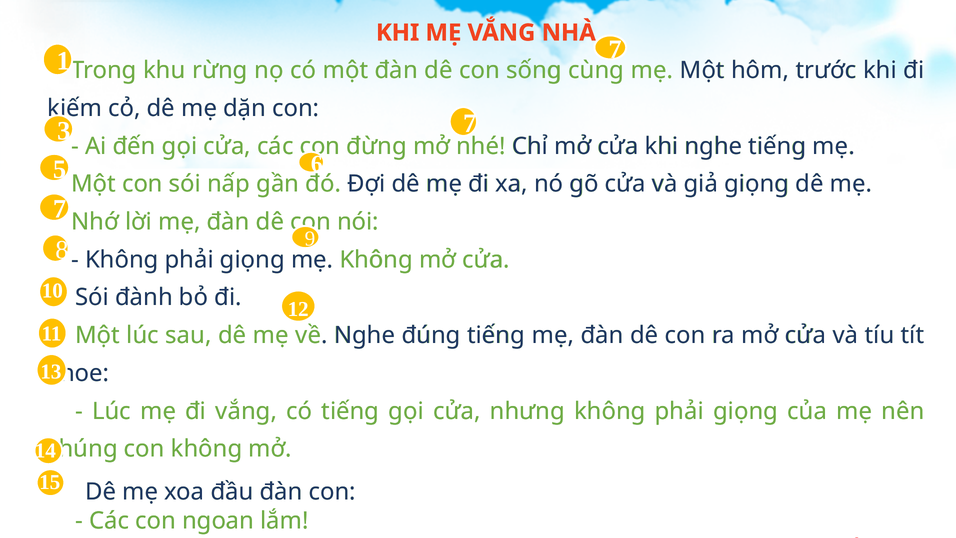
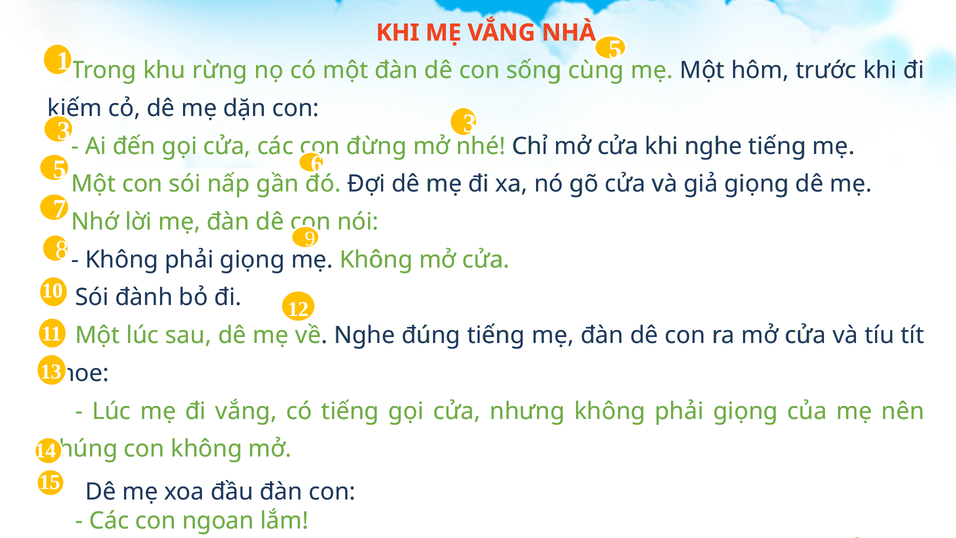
1 7: 7 -> 5 (615, 49)
3 7: 7 -> 3 (470, 123)
